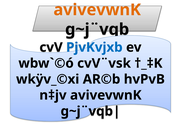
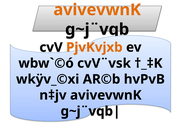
PjvKvjxb colour: blue -> orange (94, 48)
